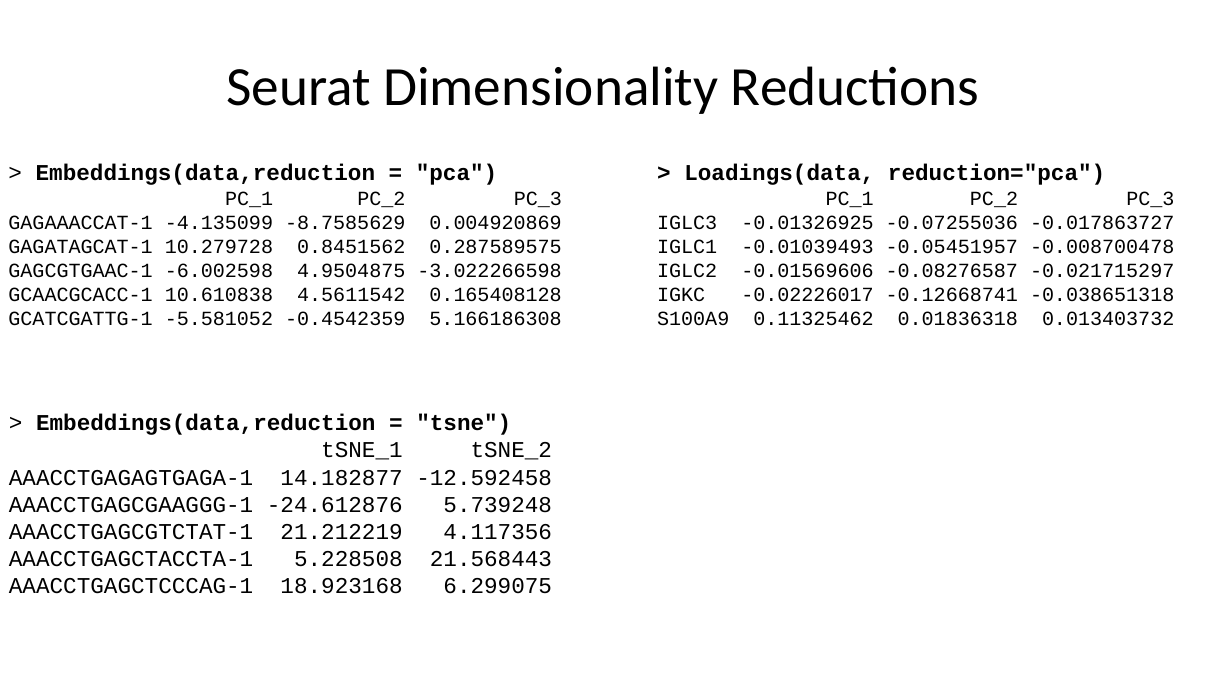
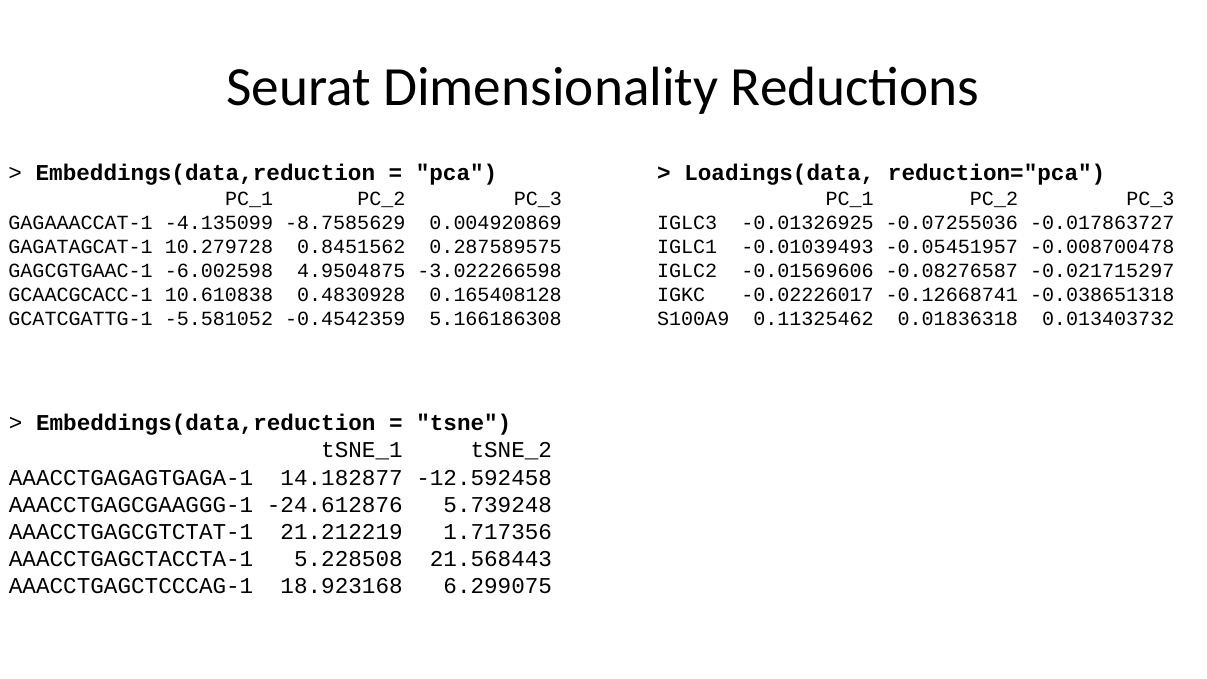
4.5611542: 4.5611542 -> 0.4830928 (351, 295)
4.117356: 4.117356 -> 1.717356 (498, 532)
